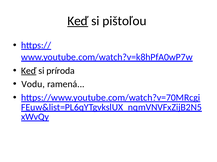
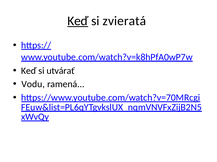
pištoľou: pištoľou -> zvieratá (124, 21)
Keď underline: present -> none (29, 71)
príroda: príroda -> utvárať (61, 71)
